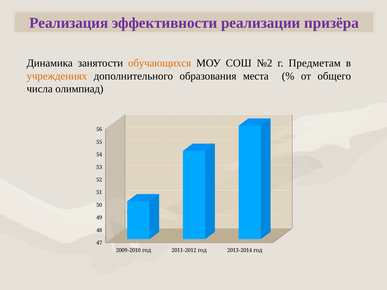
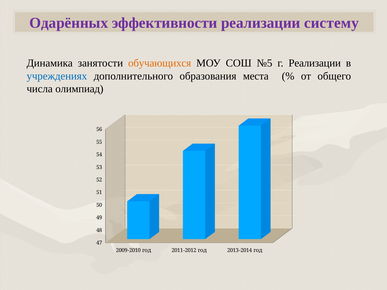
Реализация: Реализация -> Одарённых (69, 23)
призёра: призёра -> систему (331, 23)
№2: №2 -> №5 (265, 63)
г Предметам: Предметам -> Реализации (315, 63)
учреждениях colour: orange -> blue (57, 76)
